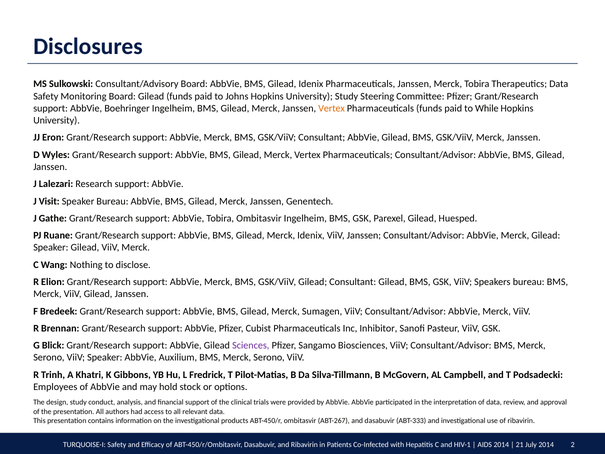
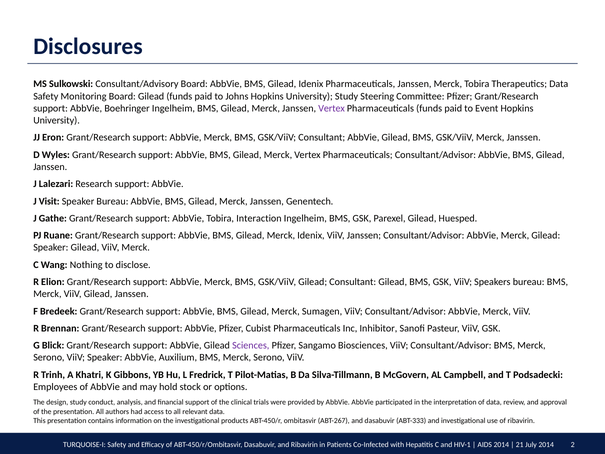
Vertex colour: orange -> purple (332, 108)
While: While -> Event (487, 108)
Tobira Ombitasvir: Ombitasvir -> Interaction (259, 218)
